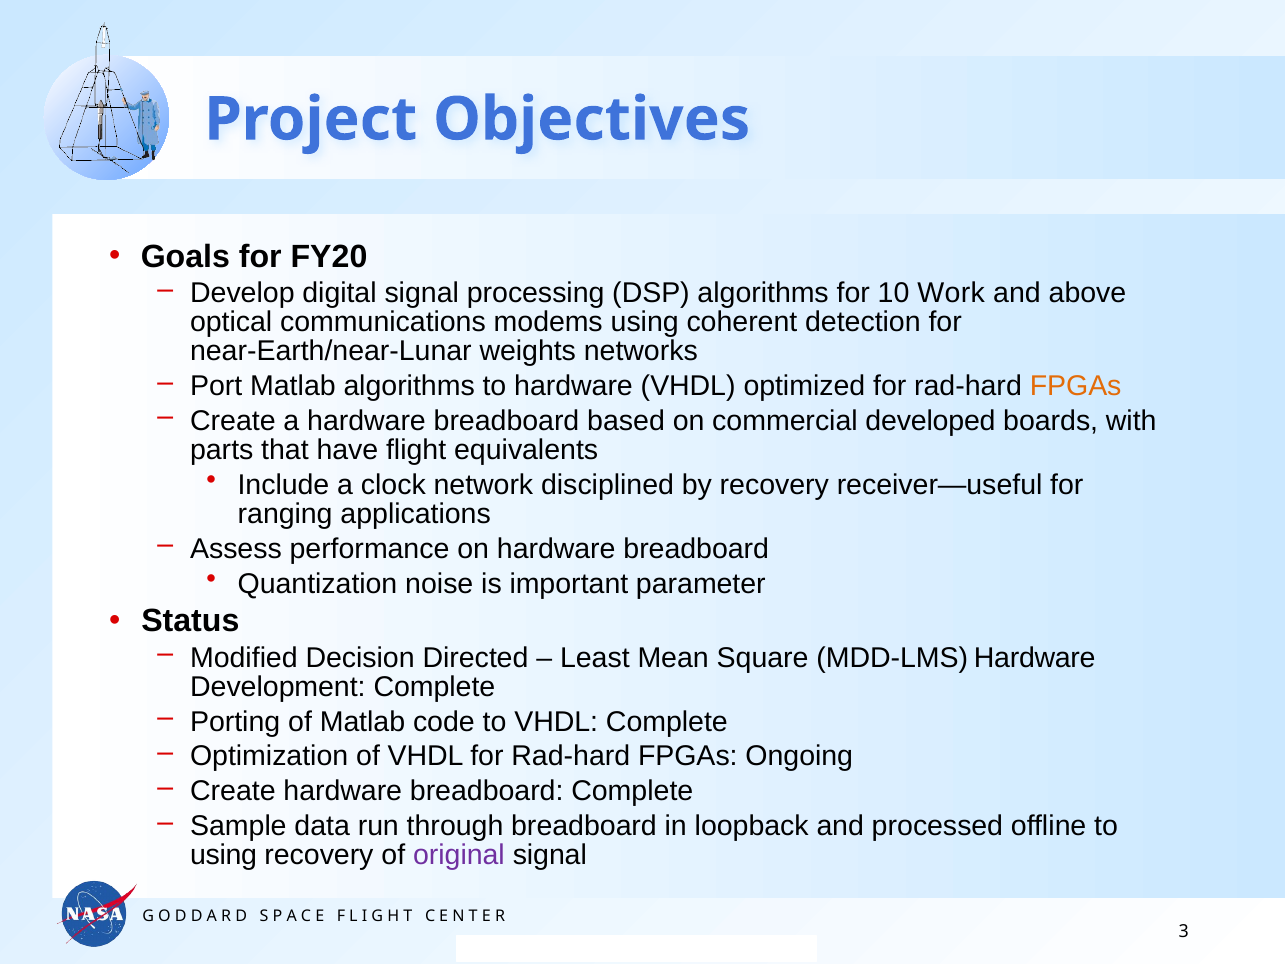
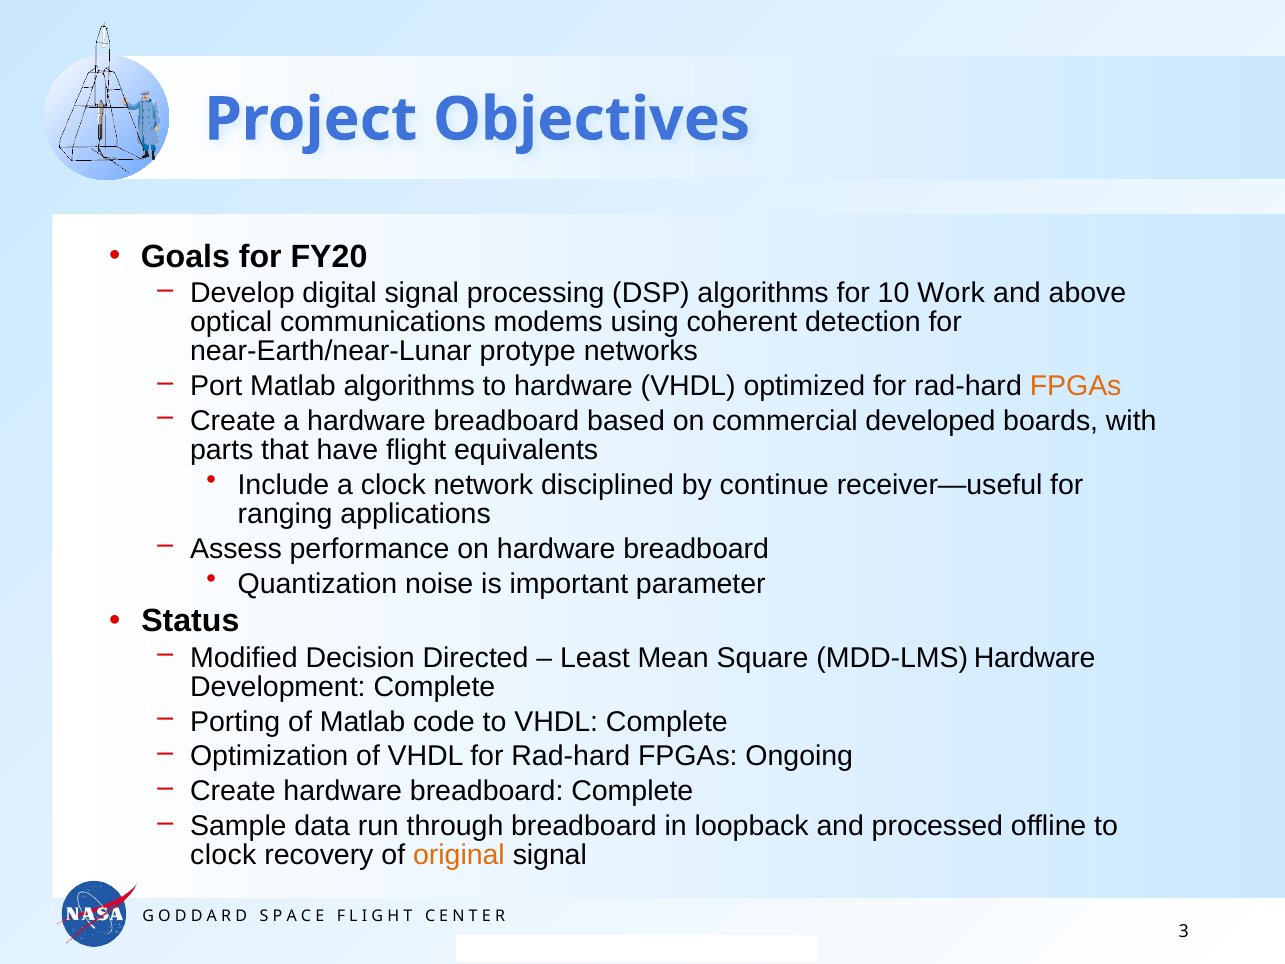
weights: weights -> protype (528, 351)
by recovery: recovery -> continue (774, 485)
using: using -> clock (223, 855)
original colour: purple -> orange (459, 855)
